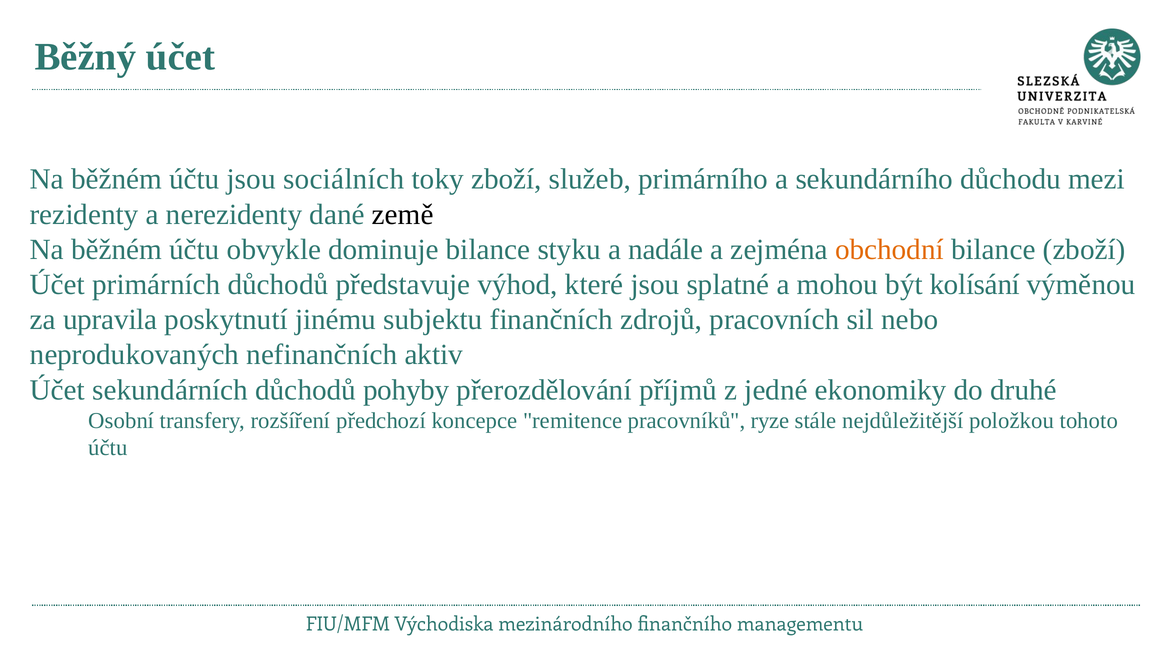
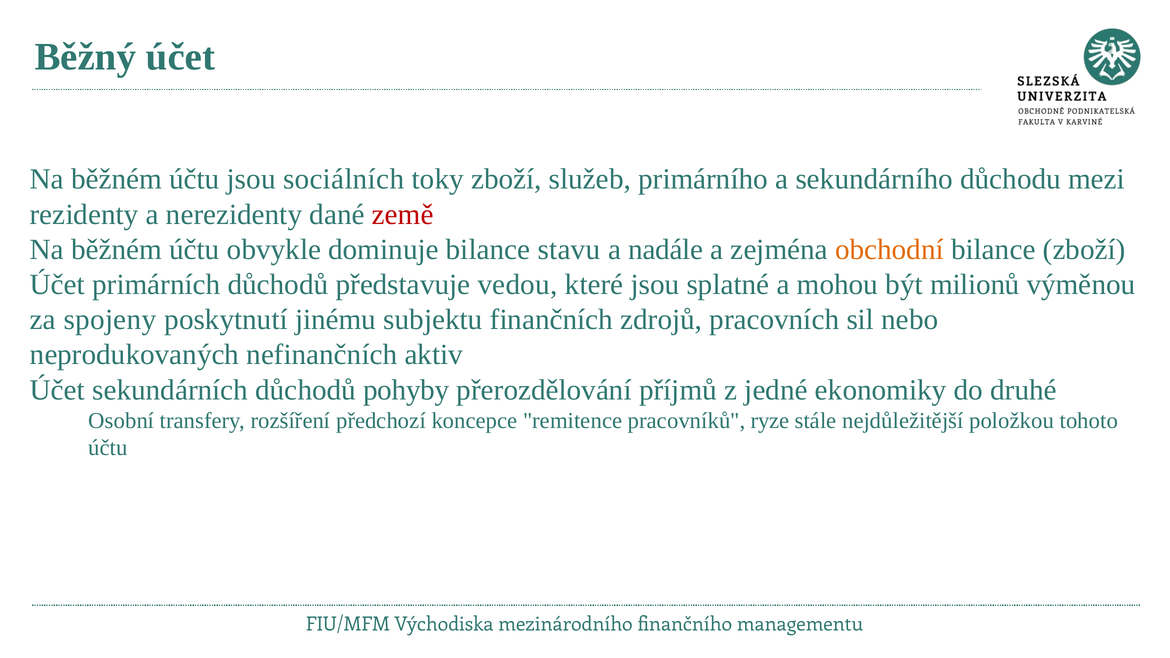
země colour: black -> red (403, 214)
styku: styku -> stavu (569, 250)
výhod: výhod -> vedou (518, 285)
kolísání: kolísání -> milionů (975, 285)
upravila: upravila -> spojeny (110, 320)
